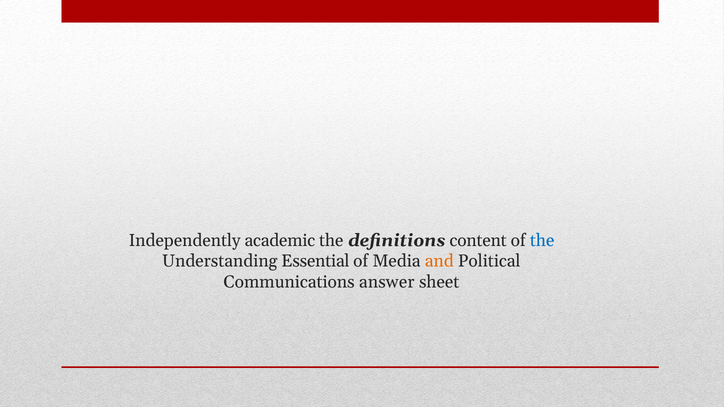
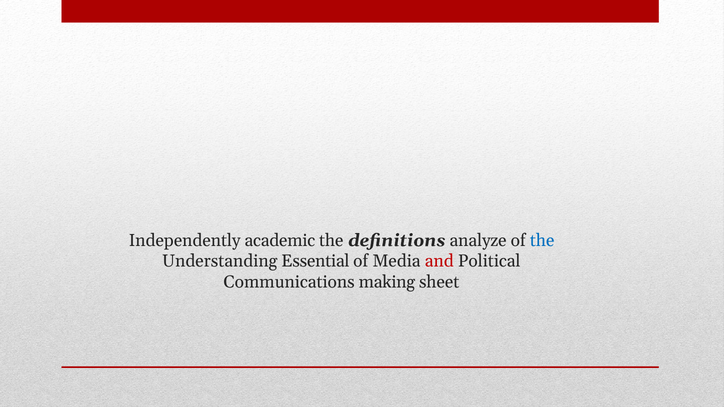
content: content -> analyze (478, 241)
and colour: orange -> red (439, 261)
answer: answer -> making (387, 282)
